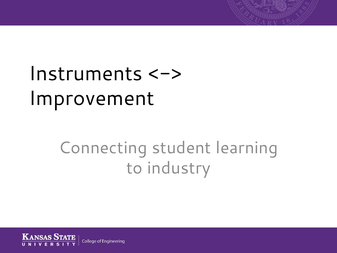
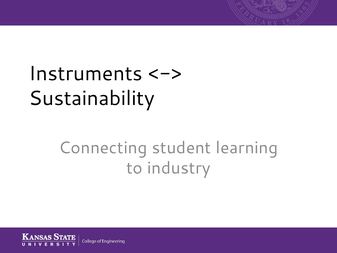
Improvement: Improvement -> Sustainability (92, 98)
